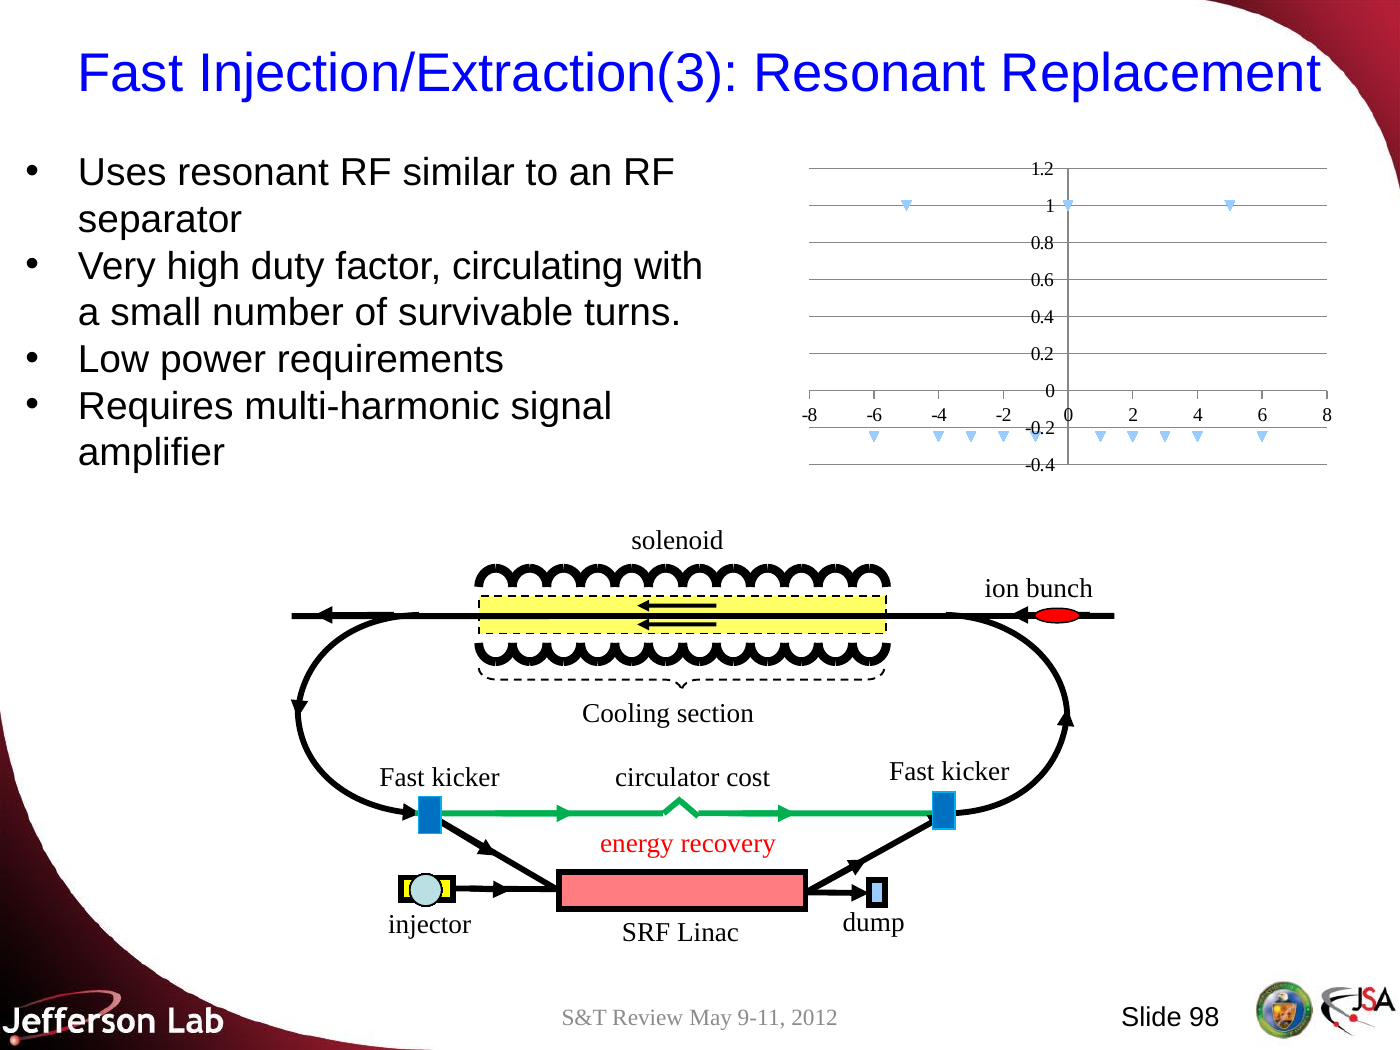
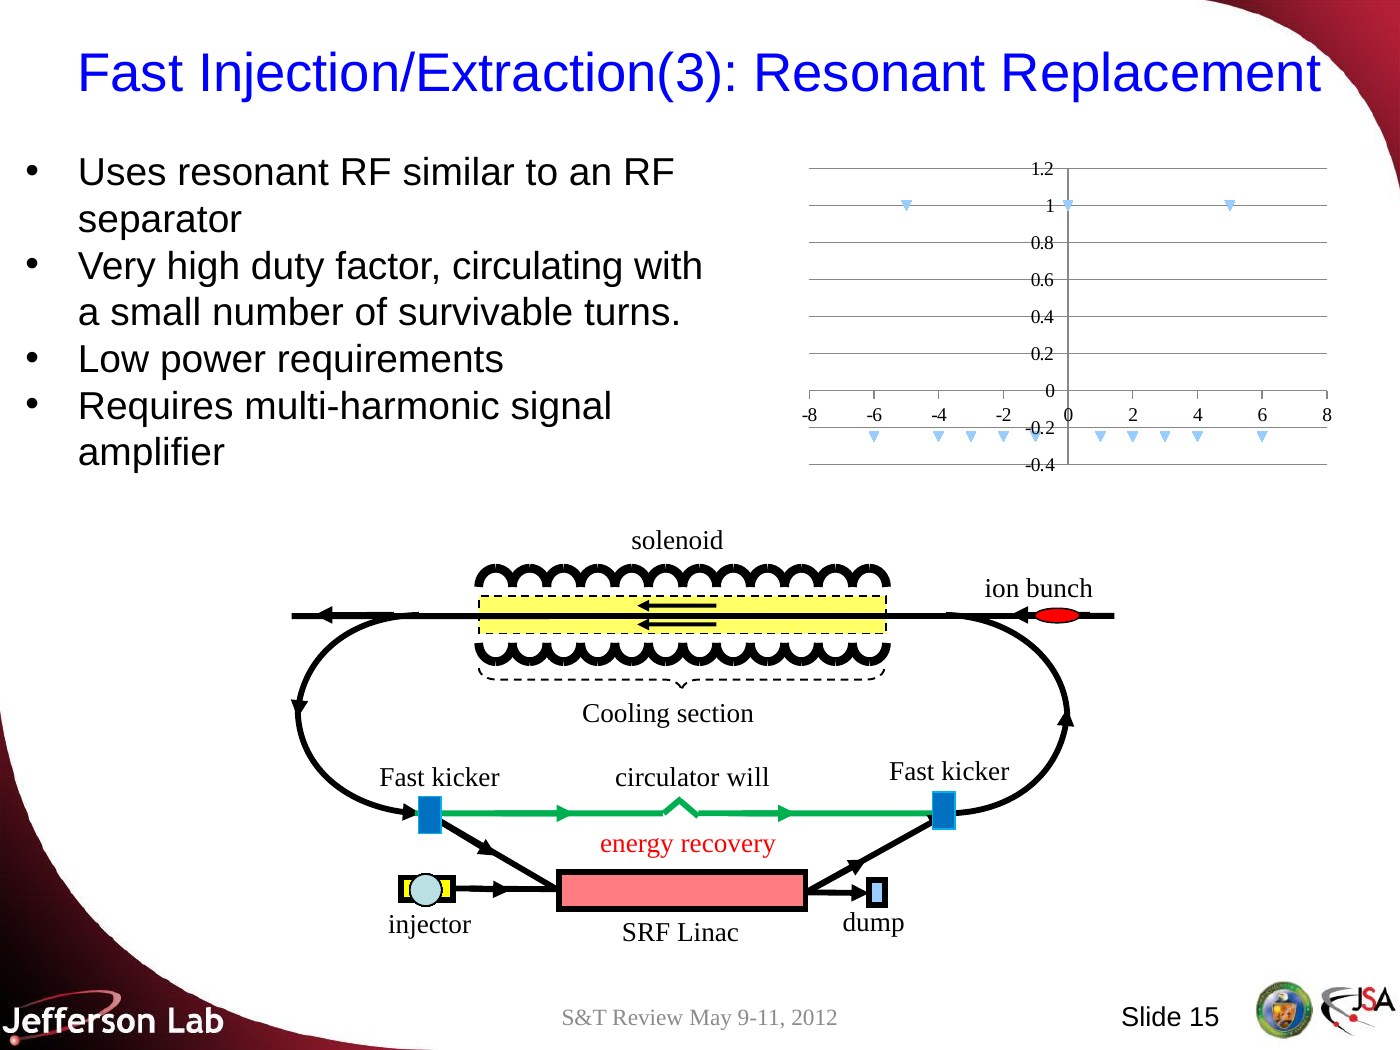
cost: cost -> will (748, 778)
98: 98 -> 15 (1204, 1017)
